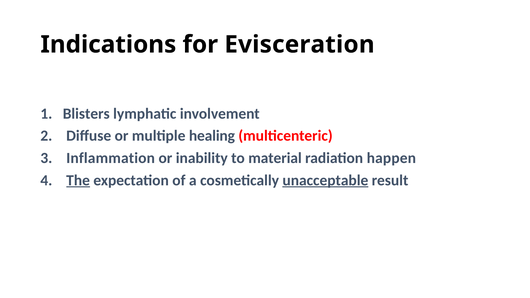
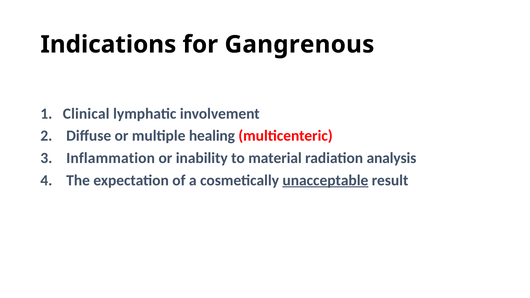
Evisceration: Evisceration -> Gangrenous (299, 45)
Blisters: Blisters -> Clinical (86, 114)
happen: happen -> analysis (391, 158)
The underline: present -> none (78, 180)
